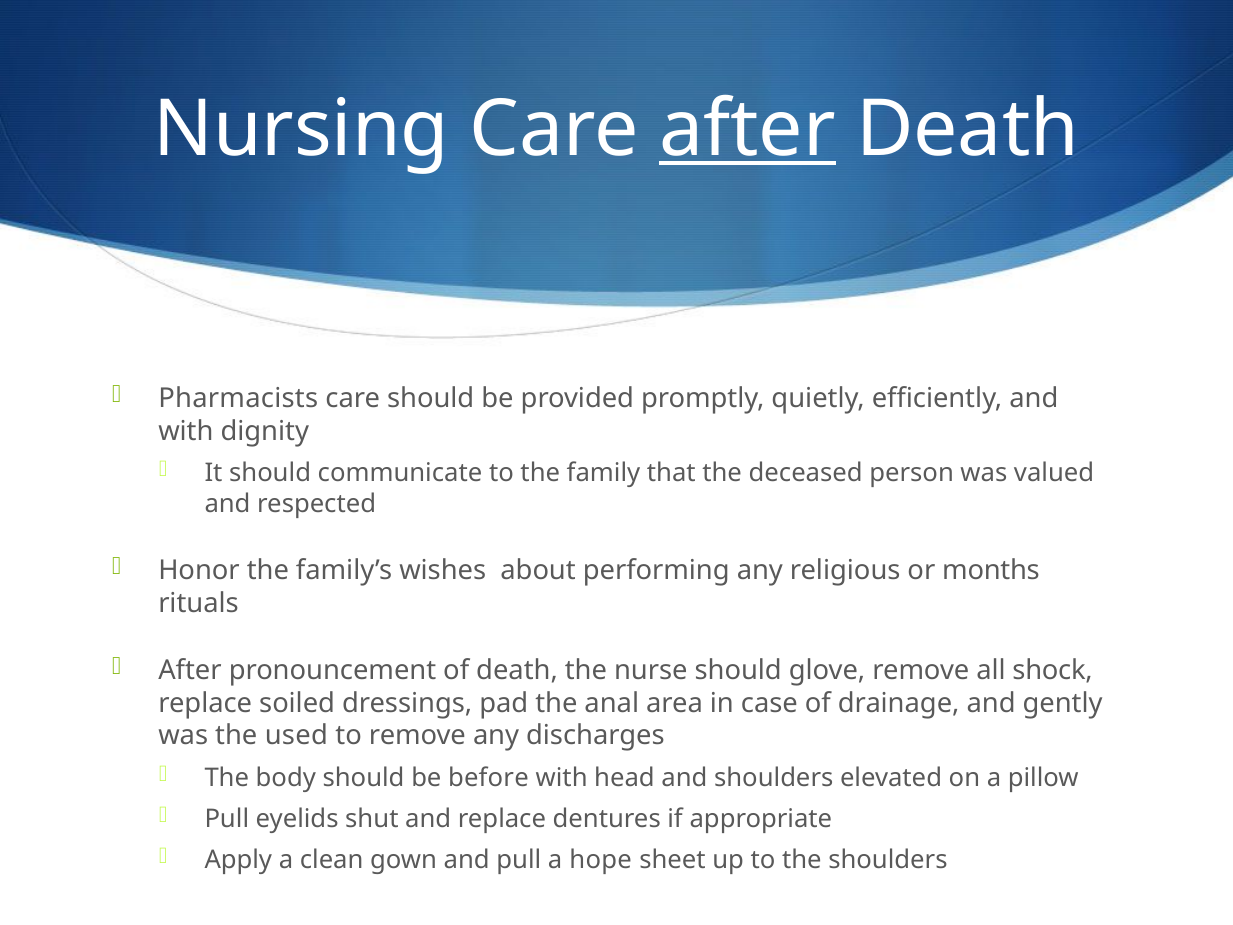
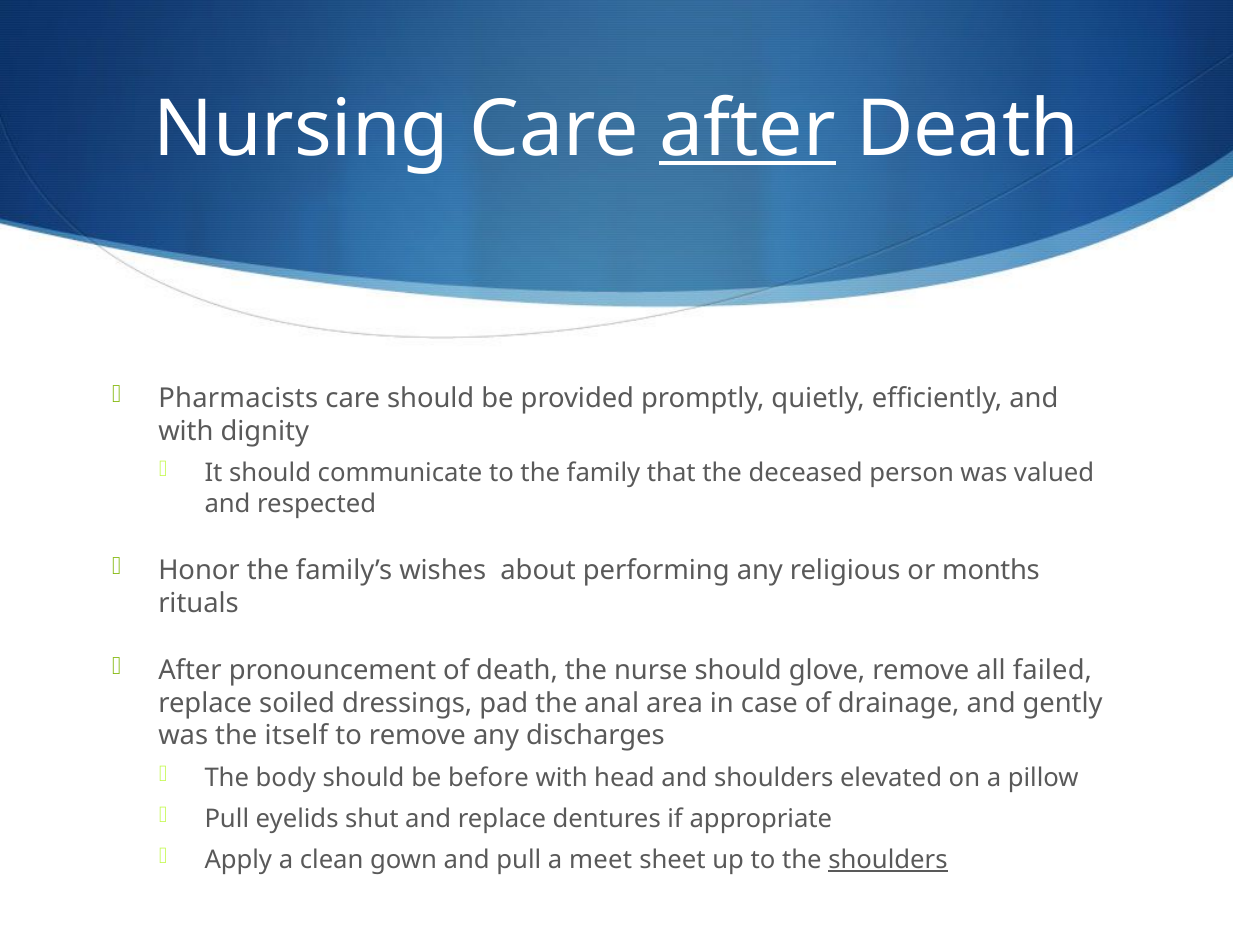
shock: shock -> failed (1052, 670)
used: used -> itself (296, 736)
hope: hope -> meet (601, 860)
shoulders underline: none -> present (888, 860)
